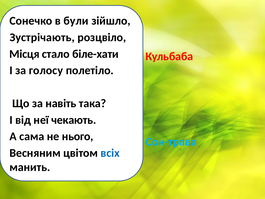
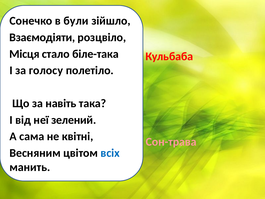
Зустрічають: Зустрічають -> Взаємодіяти (42, 37)
біле-хати: біле-хати -> біле-така (96, 54)
чекають: чекають -> зелений (74, 120)
нього: нього -> квітні (78, 136)
Сон-трава colour: light blue -> pink (171, 142)
